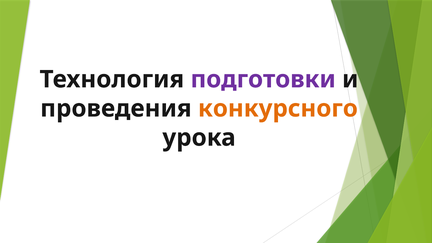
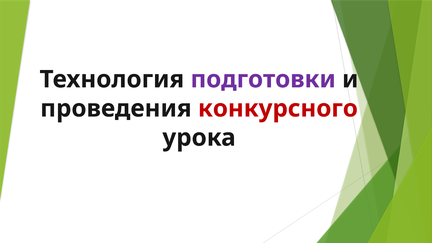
конкурсного colour: orange -> red (278, 109)
